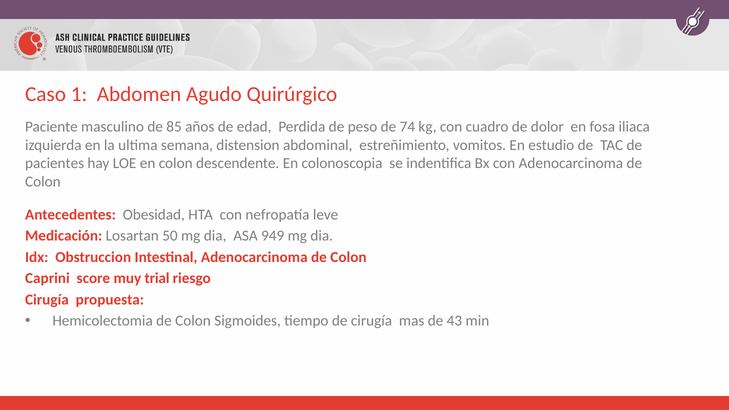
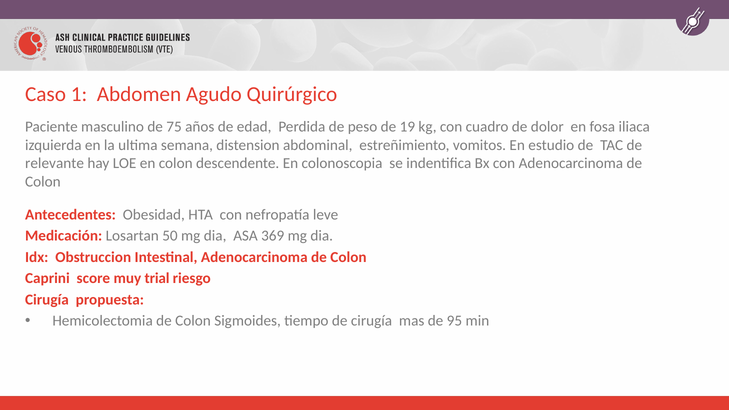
85: 85 -> 75 (174, 127)
74: 74 -> 19 (407, 127)
pacientes: pacientes -> relevante (55, 163)
949: 949 -> 369 (273, 236)
43: 43 -> 95 (454, 321)
